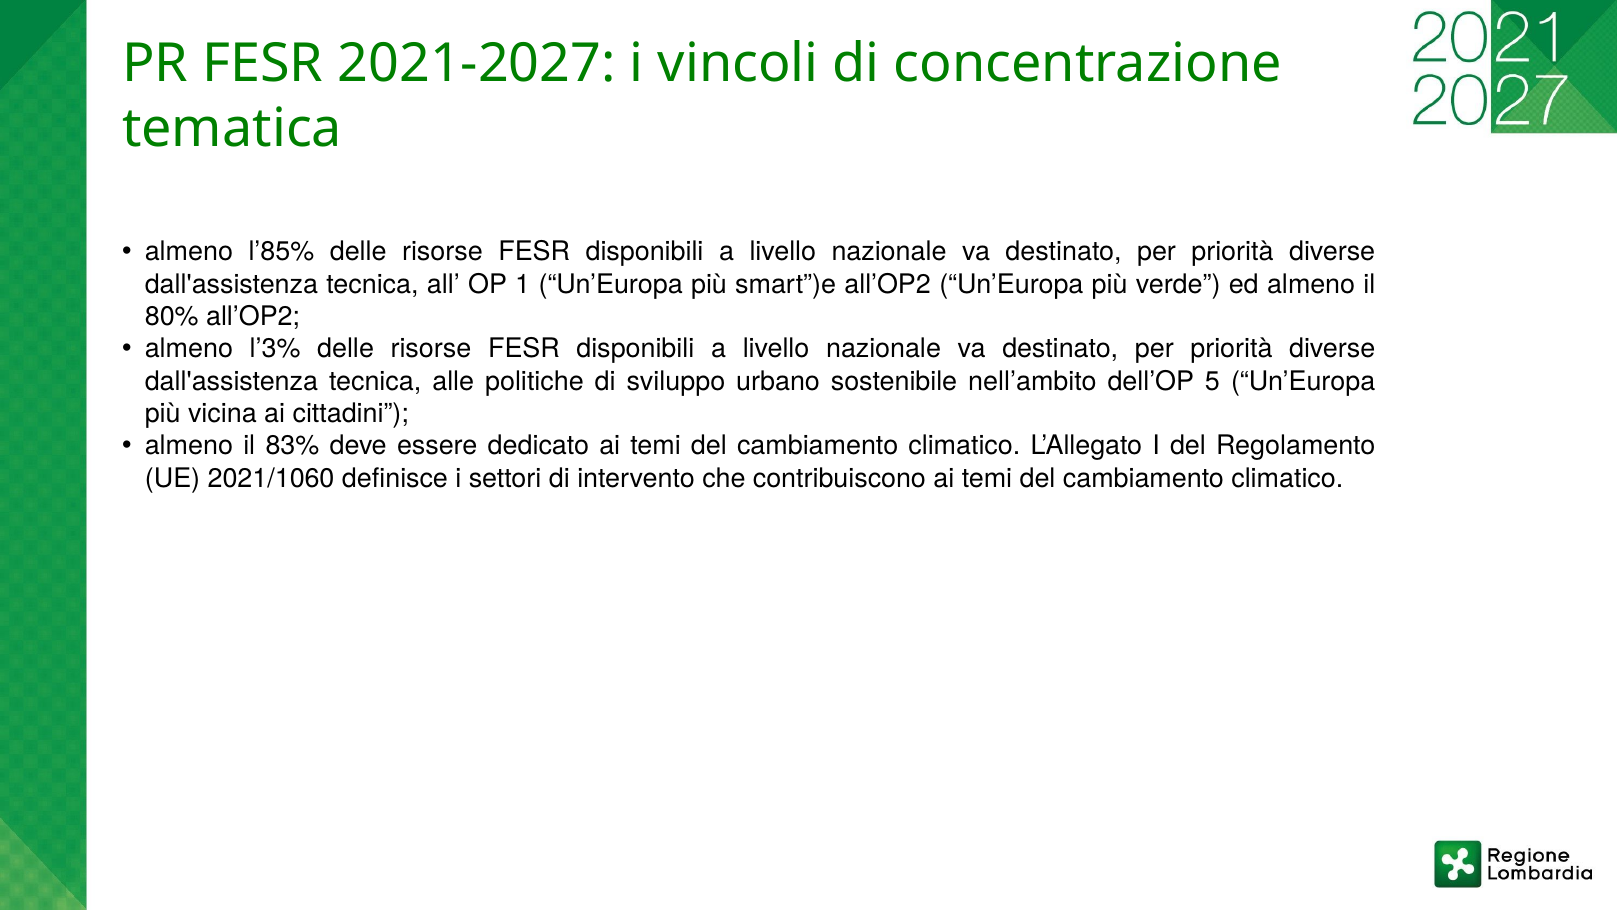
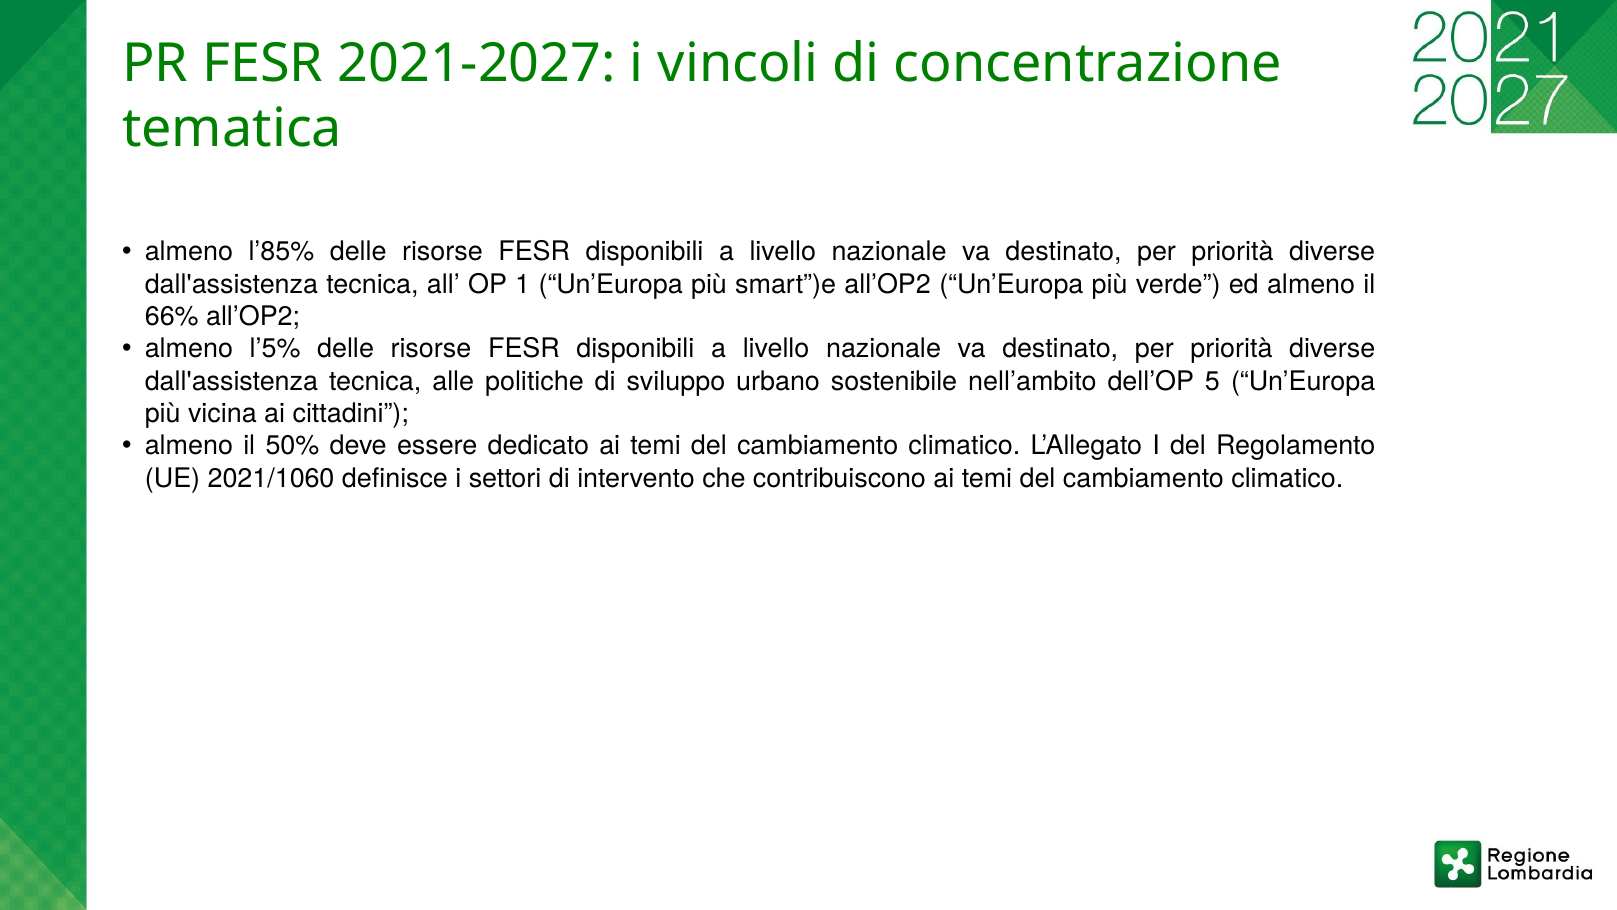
80%: 80% -> 66% (172, 316)
l’3%: l’3% -> l’5% (275, 349)
83%: 83% -> 50% (292, 446)
